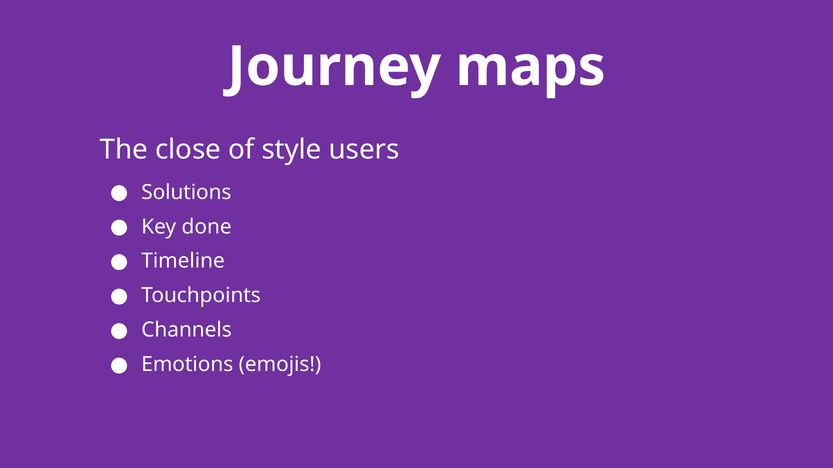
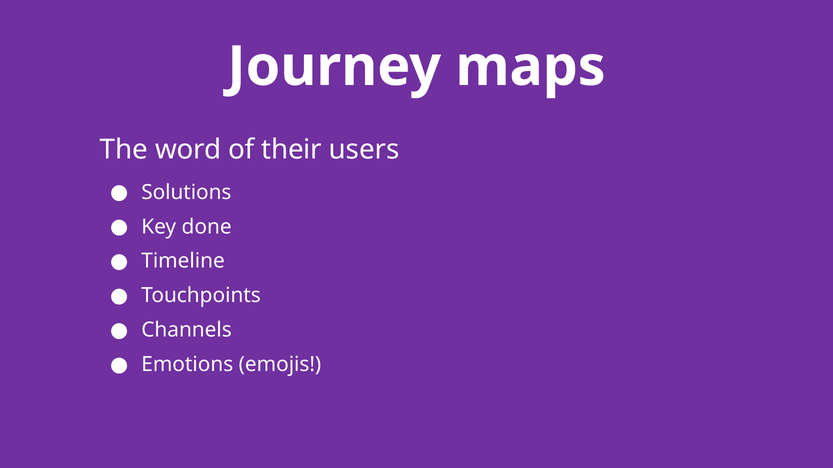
close: close -> word (188, 150)
style: style -> their (292, 150)
